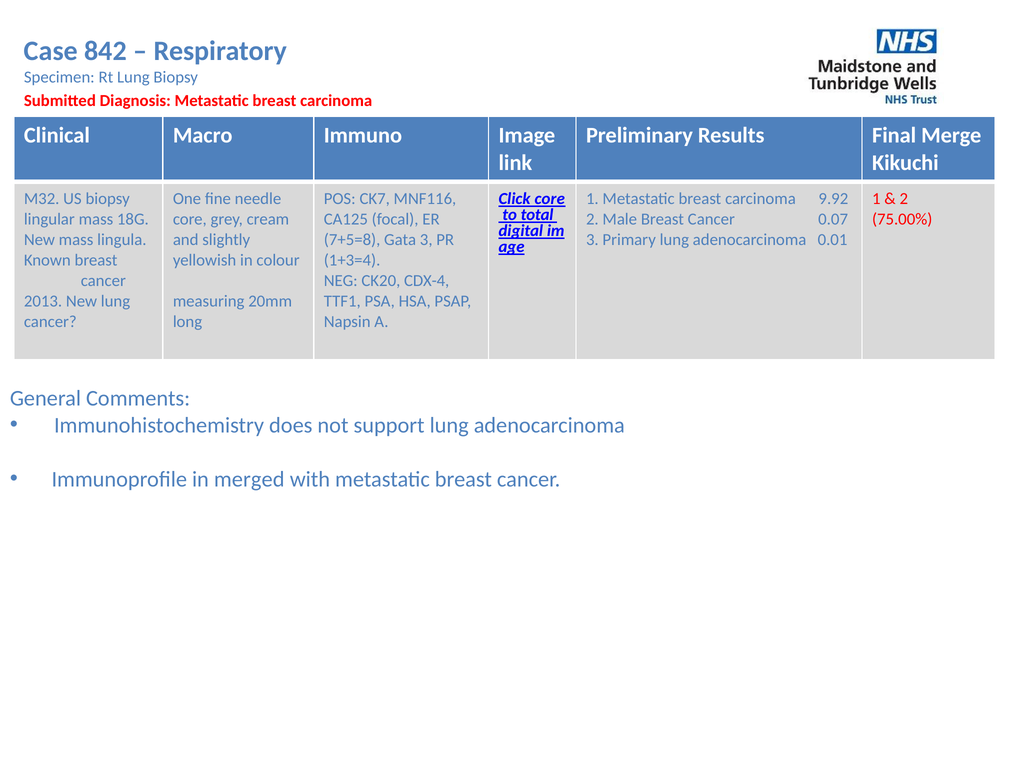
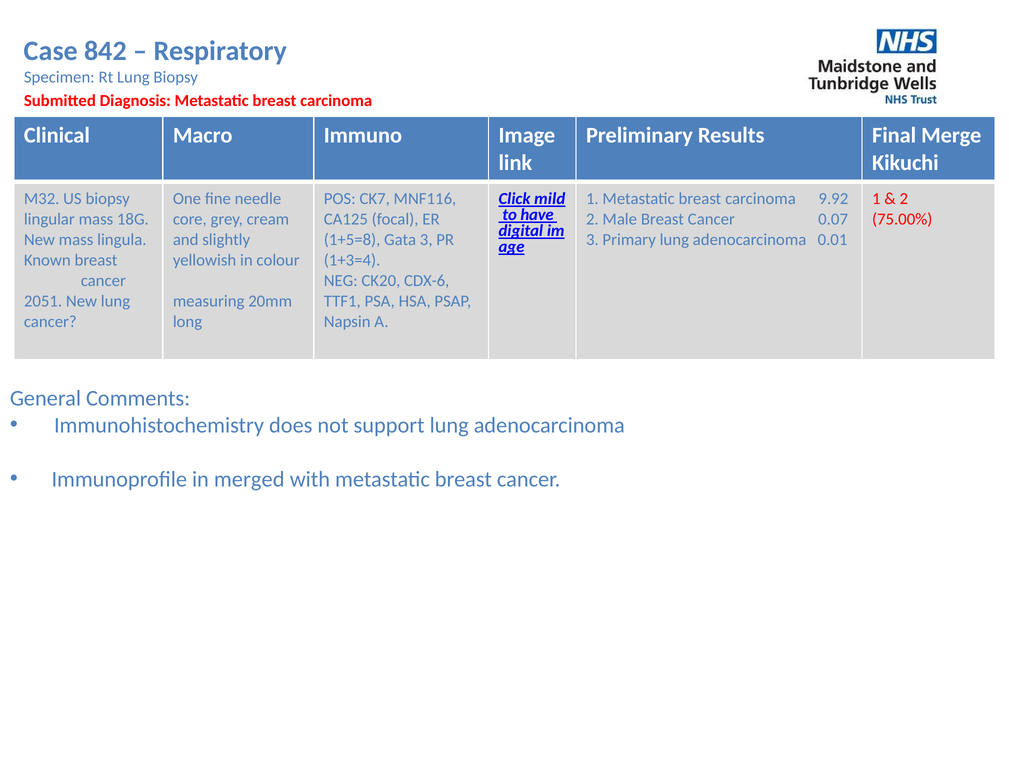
Click core: core -> mild (550, 199)
total: total -> have (537, 215)
7+5=8: 7+5=8 -> 1+5=8 (352, 240)
CDX-4: CDX-4 -> CDX-6 (427, 281)
2013: 2013 -> 2051 (43, 301)
